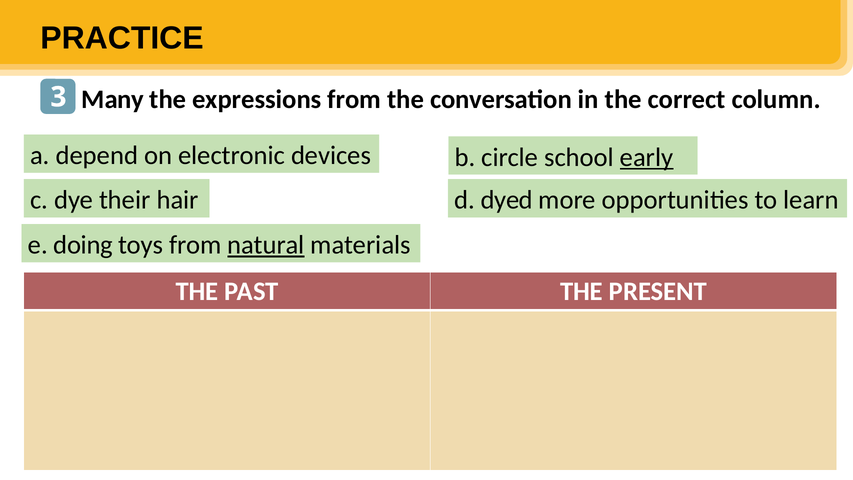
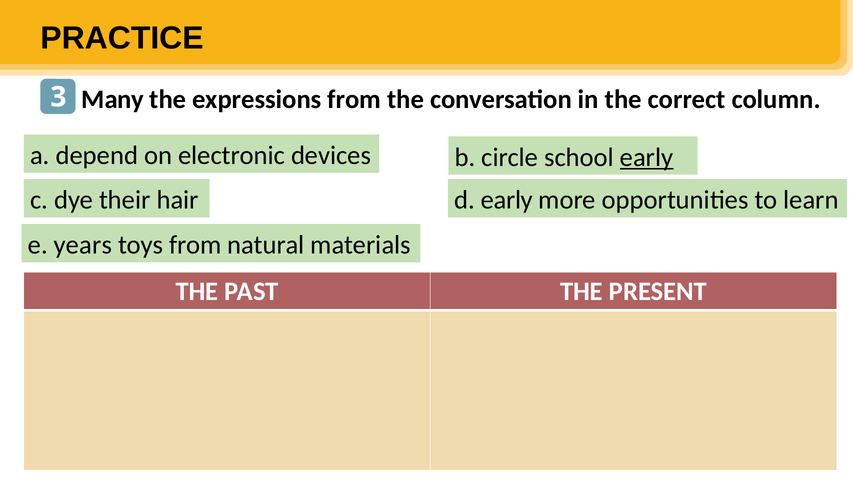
d dyed: dyed -> early (507, 200)
doing: doing -> years (83, 245)
natural underline: present -> none (266, 245)
